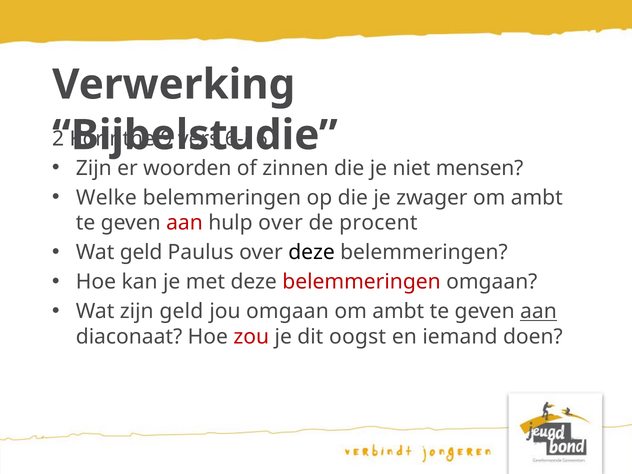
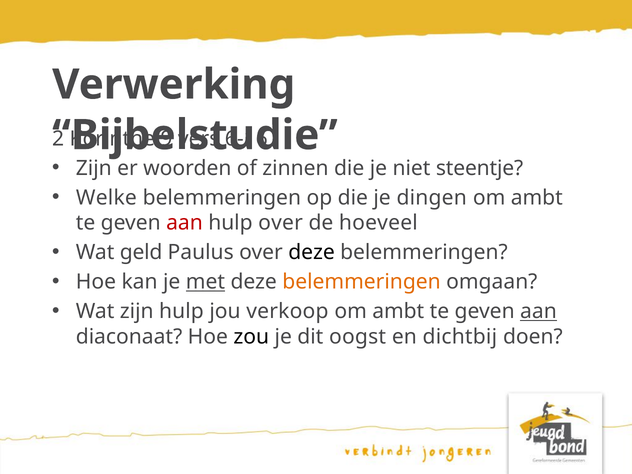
mensen: mensen -> steentje (480, 168)
zwager: zwager -> dingen (432, 198)
procent: procent -> hoeveel (378, 223)
met underline: none -> present (205, 282)
belemmeringen colour: red -> orange (362, 282)
zijn geld: geld -> hulp (181, 311)
jou omgaan: omgaan -> verkoop (287, 311)
zou colour: red -> black (251, 337)
iemand: iemand -> dichtbij (460, 337)
